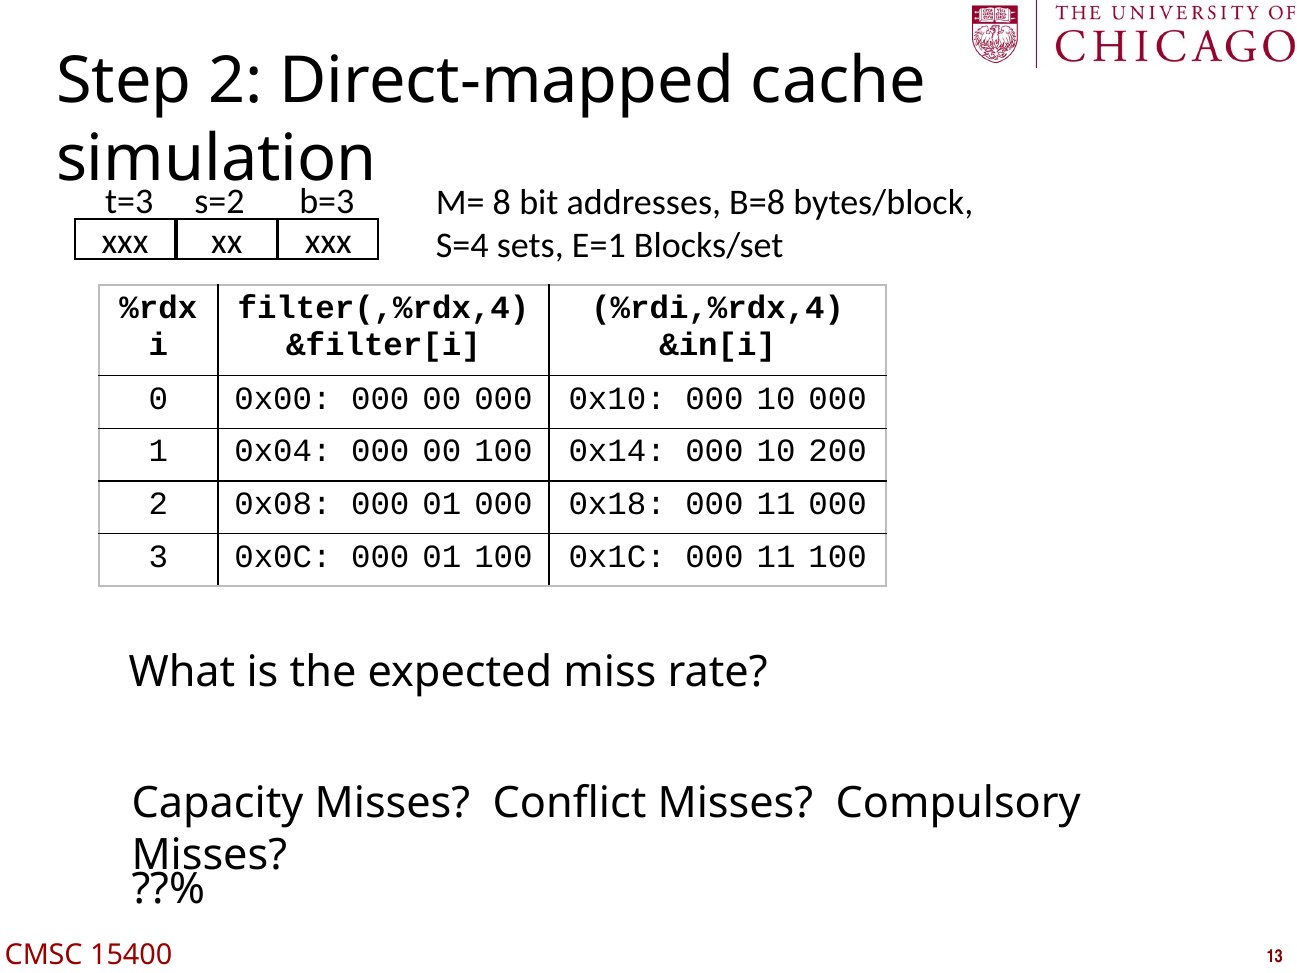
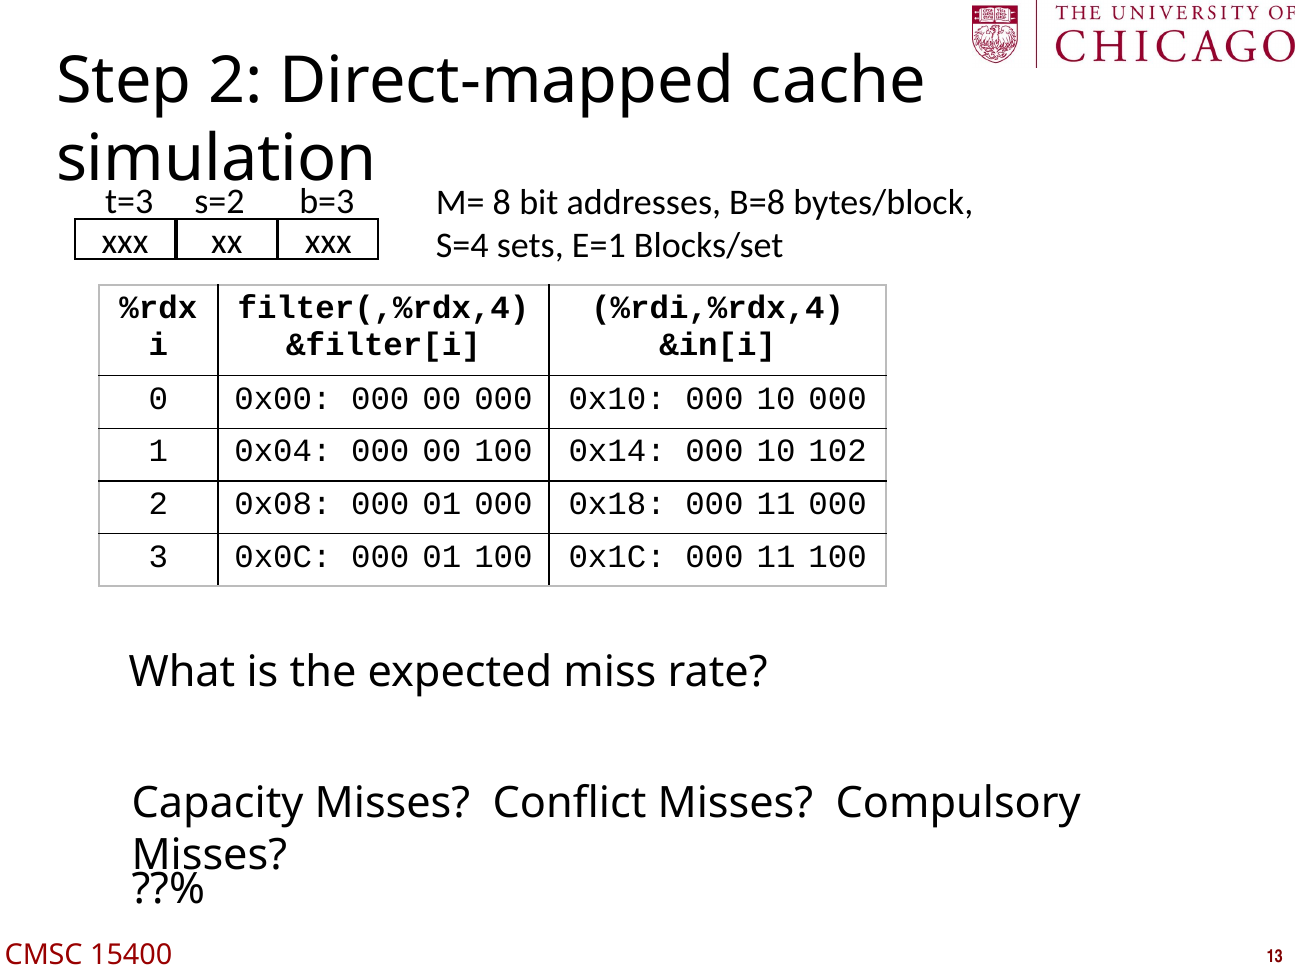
200: 200 -> 102 (838, 451)
